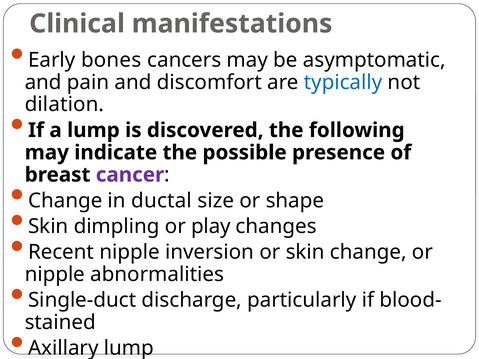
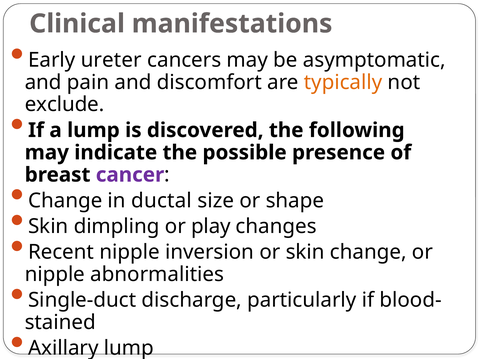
bones: bones -> ureter (111, 60)
typically colour: blue -> orange (343, 82)
dilation: dilation -> exclude (65, 105)
